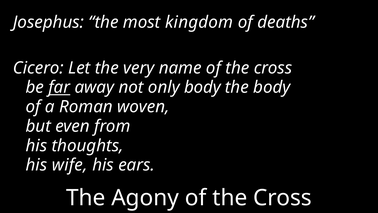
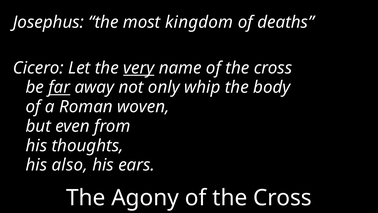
very underline: none -> present (139, 68)
only body: body -> whip (202, 87)
wife: wife -> also (70, 165)
